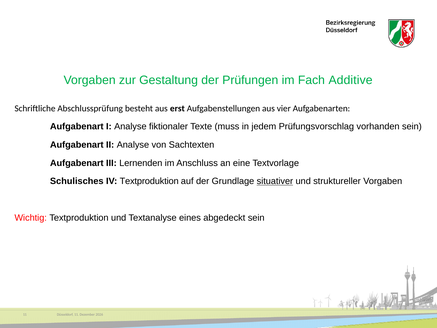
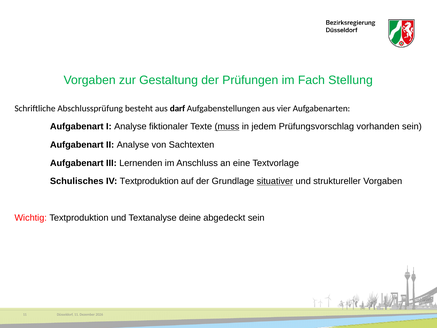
Additive: Additive -> Stellung (351, 80)
erst: erst -> darf (177, 108)
muss underline: none -> present (227, 127)
eines: eines -> deine (190, 218)
